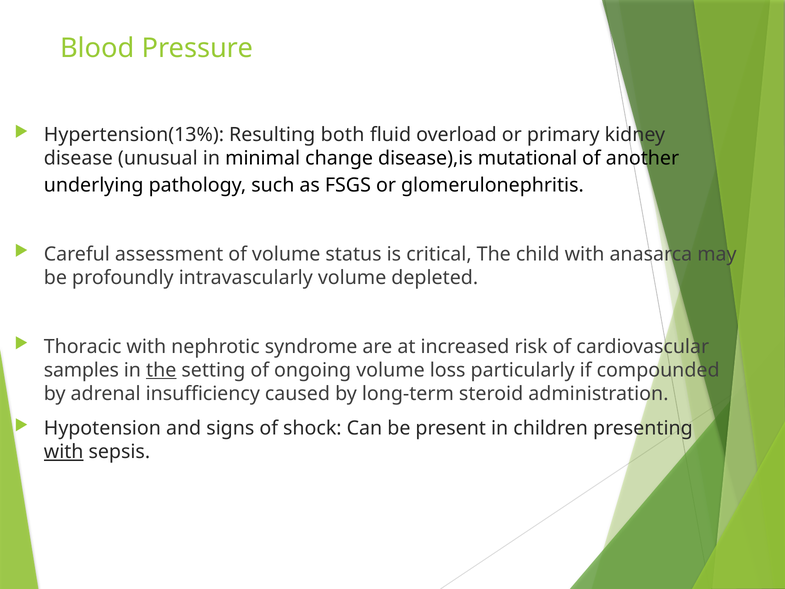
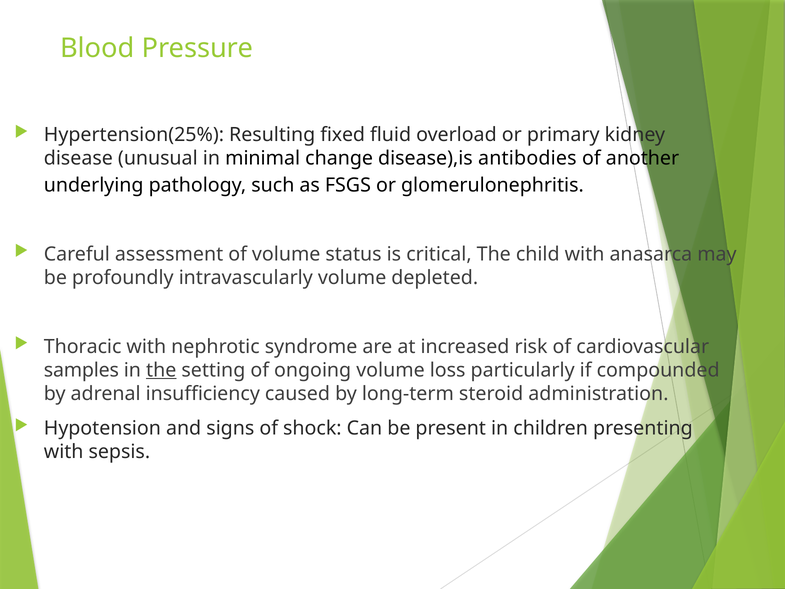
Hypertension(13%: Hypertension(13% -> Hypertension(25% (134, 135)
both: both -> fixed (343, 135)
mutational: mutational -> antibodies (527, 158)
with underline: present -> none (64, 452)
